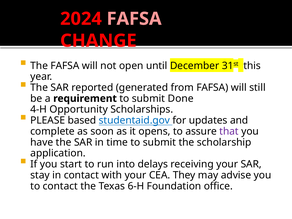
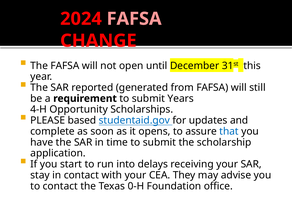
Done: Done -> Years (181, 99)
that colour: purple -> blue (229, 131)
6-H: 6-H -> 0-H (136, 186)
